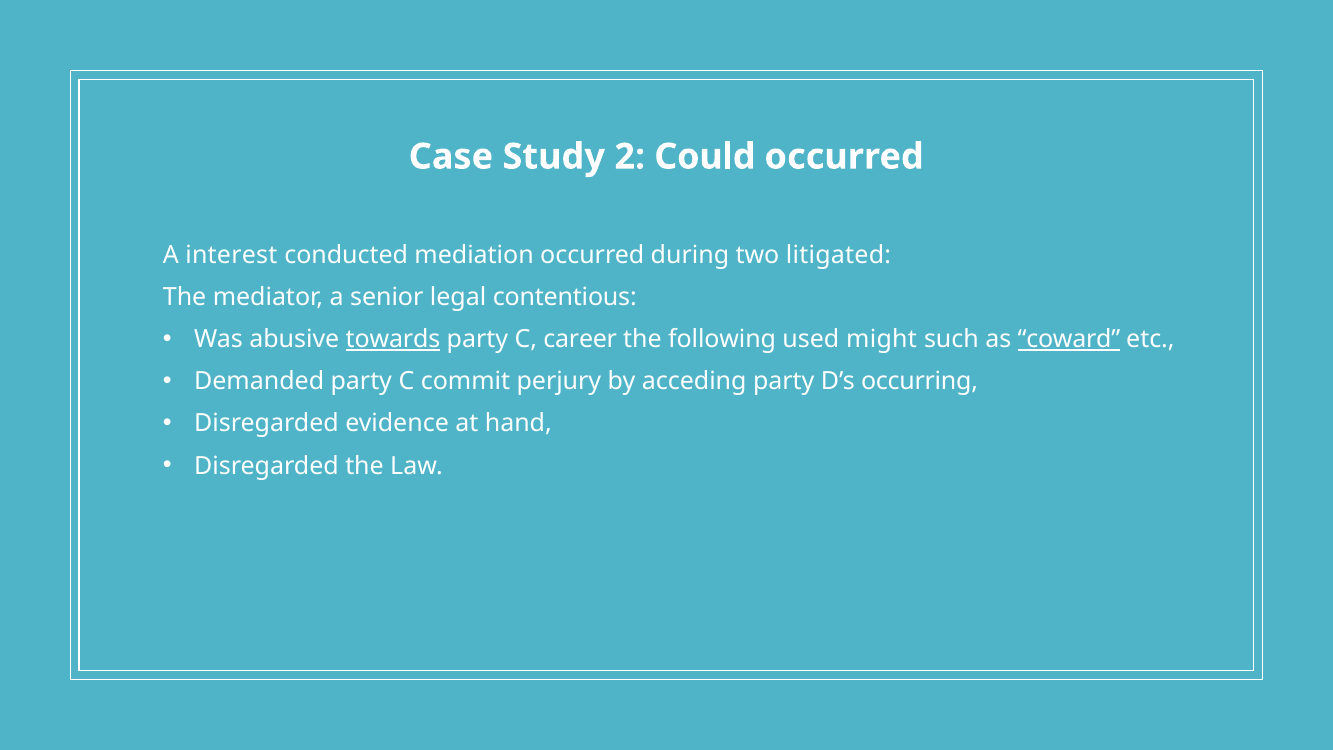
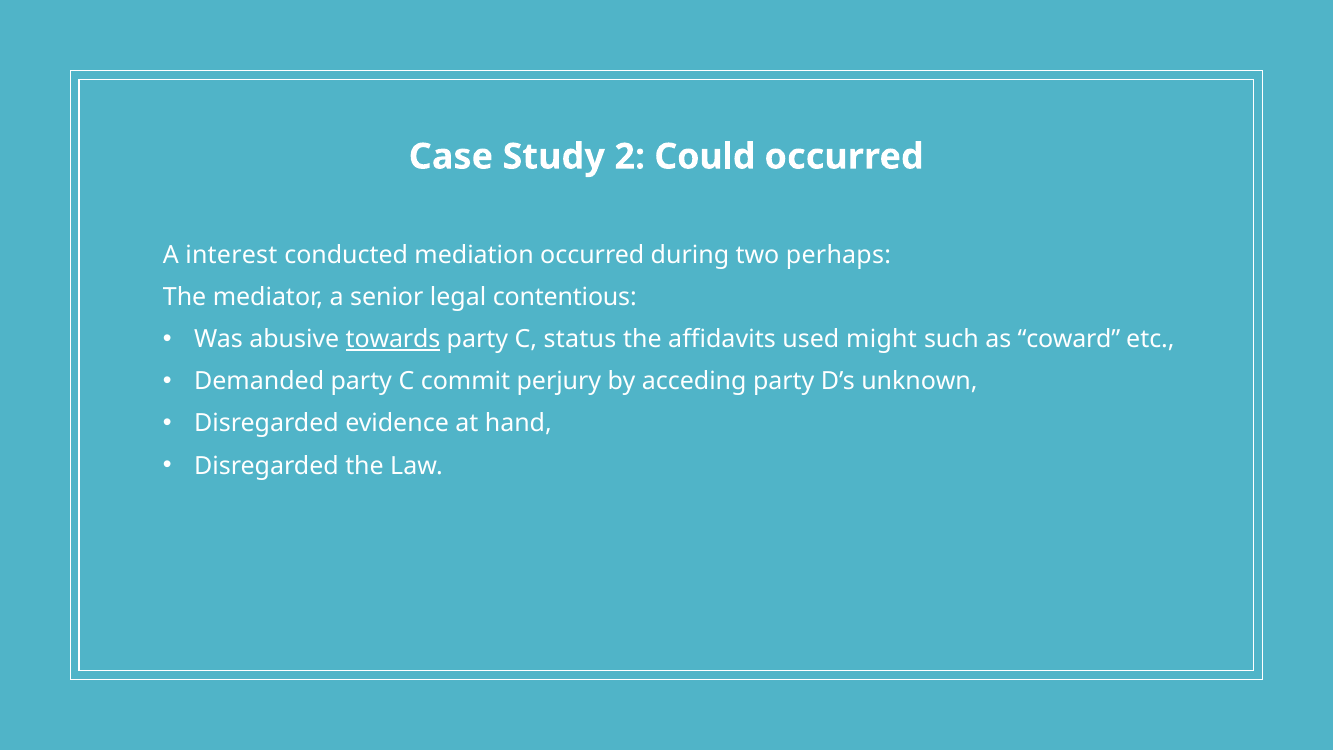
litigated: litigated -> perhaps (839, 255)
career: career -> status (580, 339)
following: following -> affidavits (722, 339)
coward underline: present -> none (1069, 339)
occurring: occurring -> unknown (919, 381)
